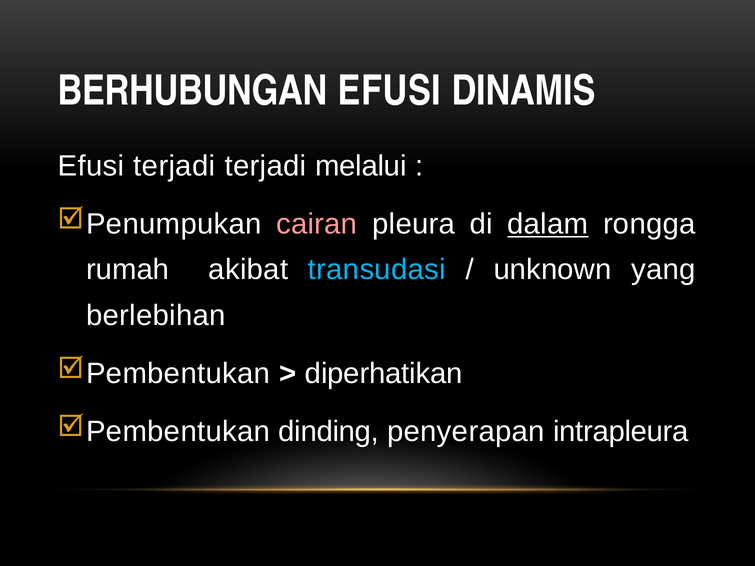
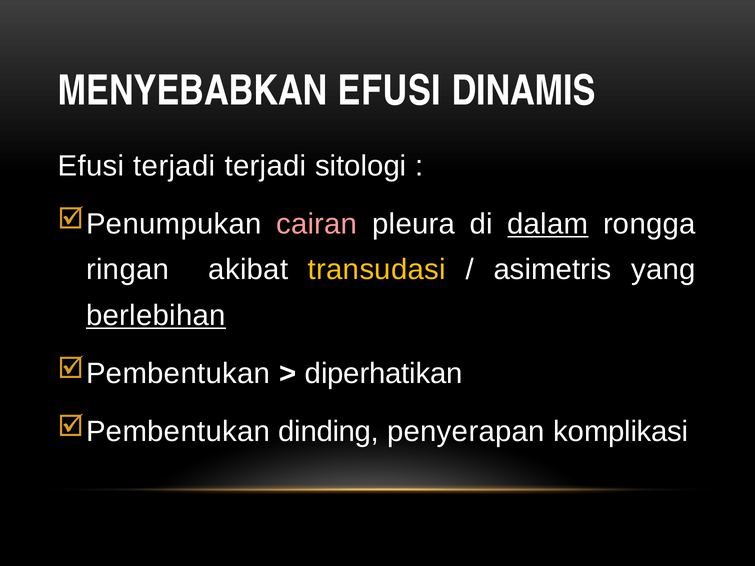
BERHUBUNGAN: BERHUBUNGAN -> MENYEBABKAN (193, 91)
melalui: melalui -> sitologi (361, 166)
rumah: rumah -> ringan (128, 270)
transudasi colour: light blue -> yellow (377, 270)
unknown: unknown -> asimetris (552, 270)
berlebihan underline: none -> present (156, 316)
intrapleura: intrapleura -> komplikasi (621, 432)
